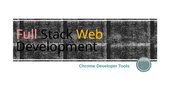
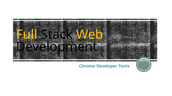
Full colour: pink -> yellow (27, 35)
